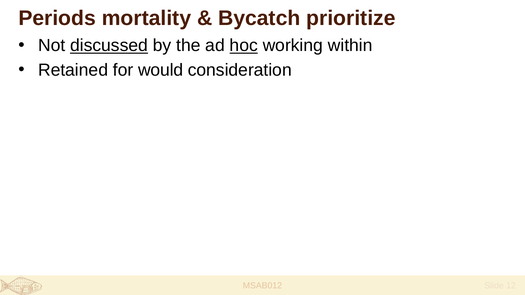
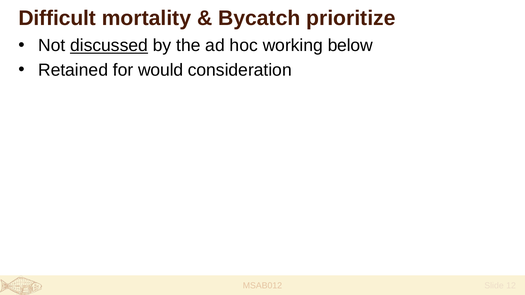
Periods: Periods -> Difficult (57, 18)
hoc underline: present -> none (244, 46)
within: within -> below (350, 46)
